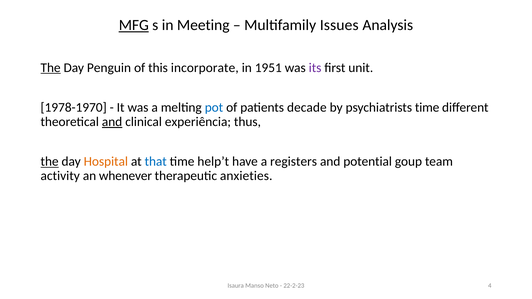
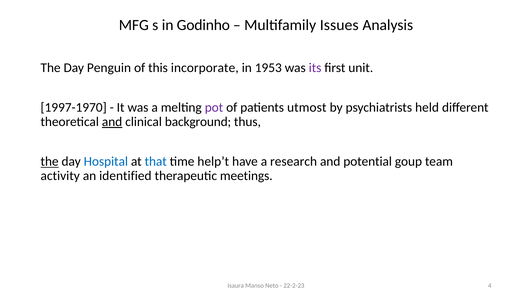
MFG underline: present -> none (134, 25)
Meeting: Meeting -> Godinho (203, 25)
The underline: present -> none (51, 68)
1951: 1951 -> 1953 (268, 68)
1978-1970: 1978-1970 -> 1997-1970 (74, 108)
pot colour: blue -> purple (214, 108)
decade: decade -> utmost (307, 108)
psychiatrists time: time -> held (427, 108)
experiência: experiência -> background (198, 122)
Hospital colour: orange -> blue (106, 162)
registers: registers -> research (294, 162)
whenever: whenever -> identified (125, 176)
anxieties: anxieties -> meetings (246, 176)
